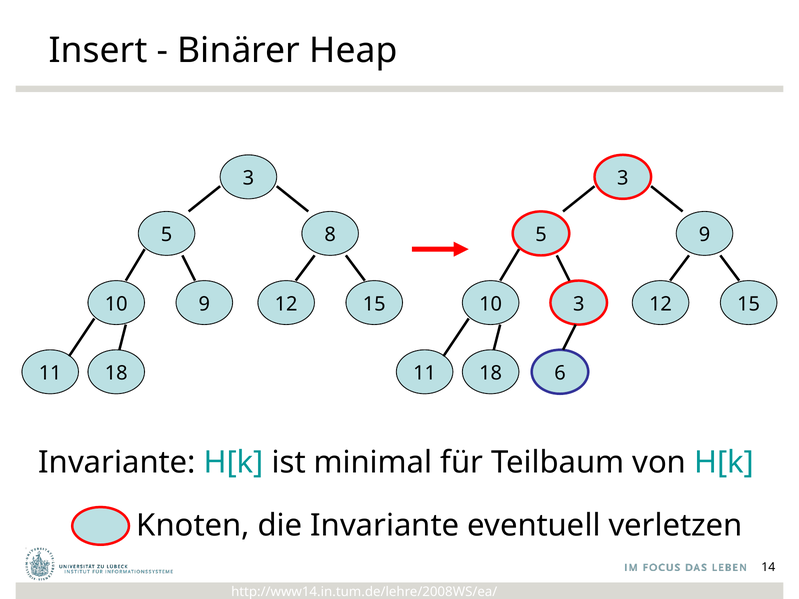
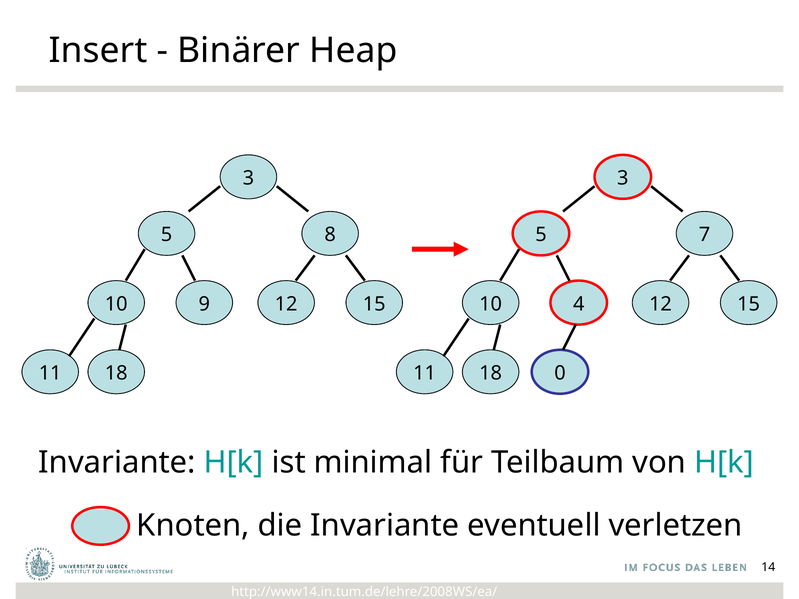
5 9: 9 -> 7 (705, 235)
10 3: 3 -> 4 (579, 304)
6: 6 -> 0 (560, 373)
